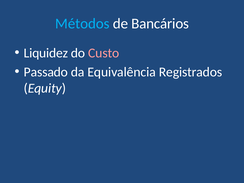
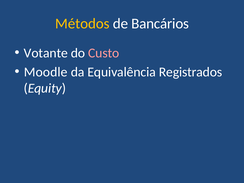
Métodos colour: light blue -> yellow (82, 24)
Liquidez: Liquidez -> Votante (46, 53)
Passado: Passado -> Moodle (46, 72)
